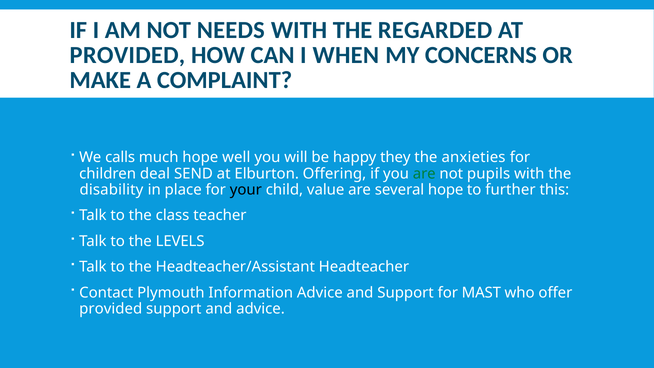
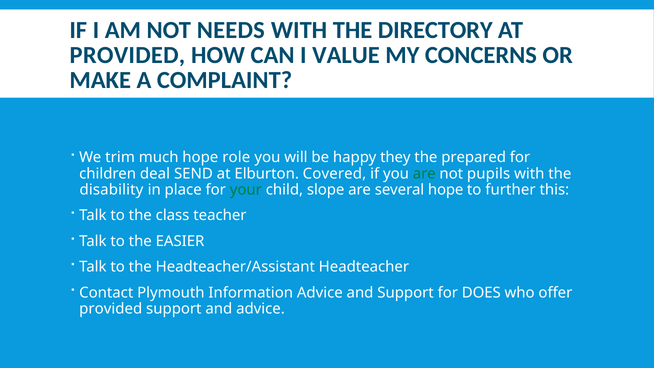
REGARDED: REGARDED -> DIRECTORY (435, 30)
WHEN: WHEN -> VALUE (346, 55)
calls: calls -> trim (120, 157)
well: well -> role (236, 157)
anxieties: anxieties -> prepared (474, 157)
Offering: Offering -> Covered (334, 174)
your colour: black -> green (246, 190)
value: value -> slope (326, 190)
LEVELS: LEVELS -> EASIER (180, 241)
MAST: MAST -> DOES (481, 293)
